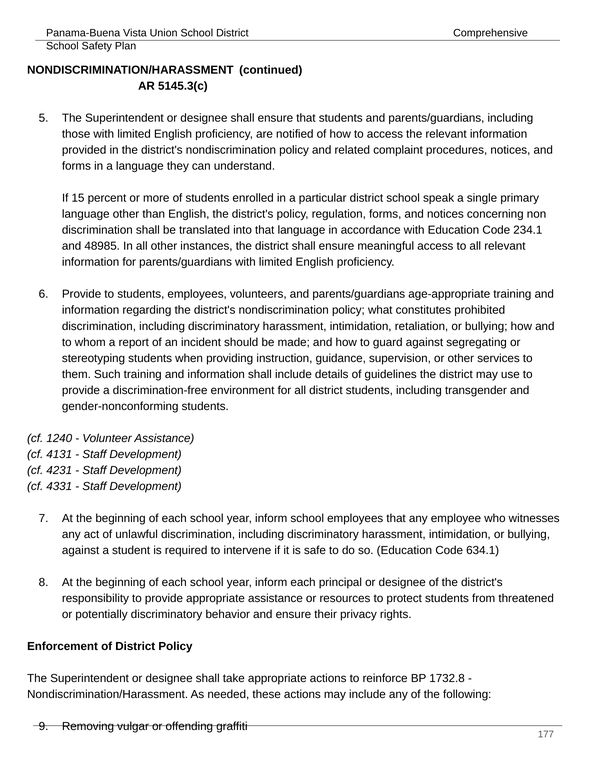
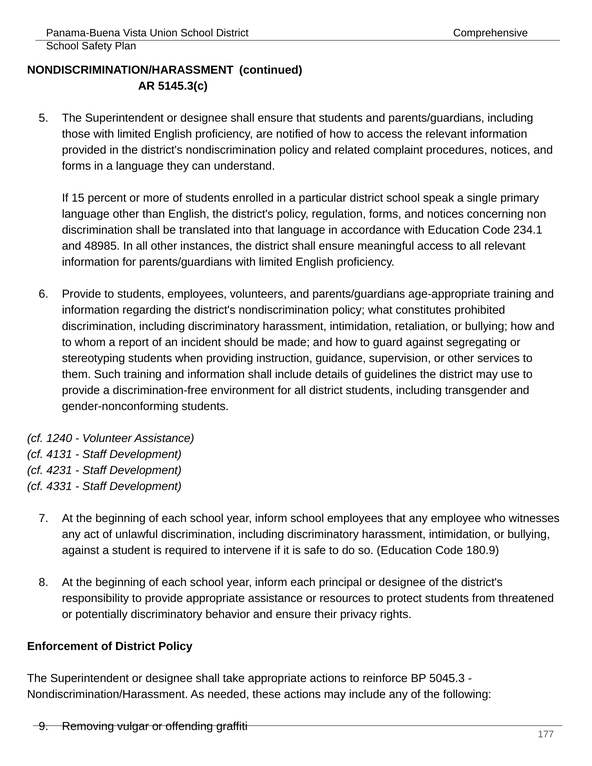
634.1: 634.1 -> 180.9 (483, 550)
1732.8: 1732.8 -> 5045.3 (447, 679)
